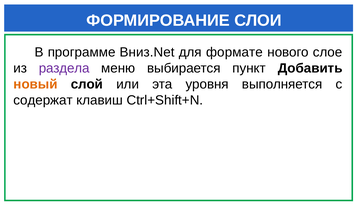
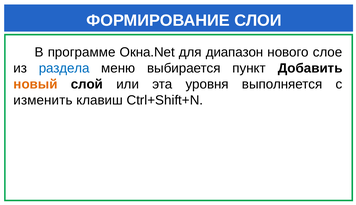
Вниз.Net: Вниз.Net -> Окна.Net (147, 52)
формате: формате -> диапазон (235, 52)
раздела colour: purple -> blue (64, 68)
содержат: содержат -> изменить (43, 101)
